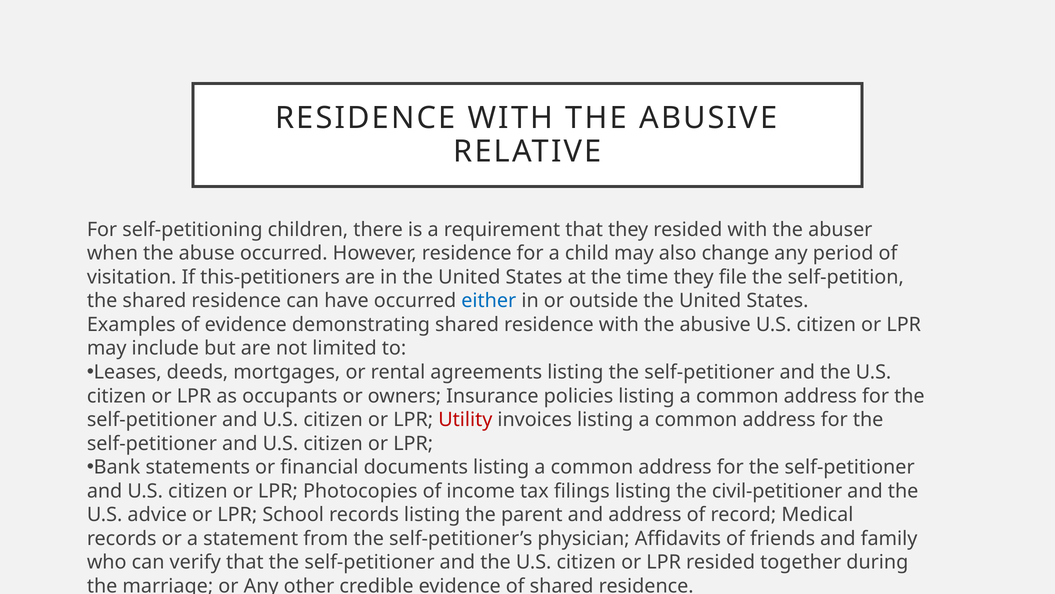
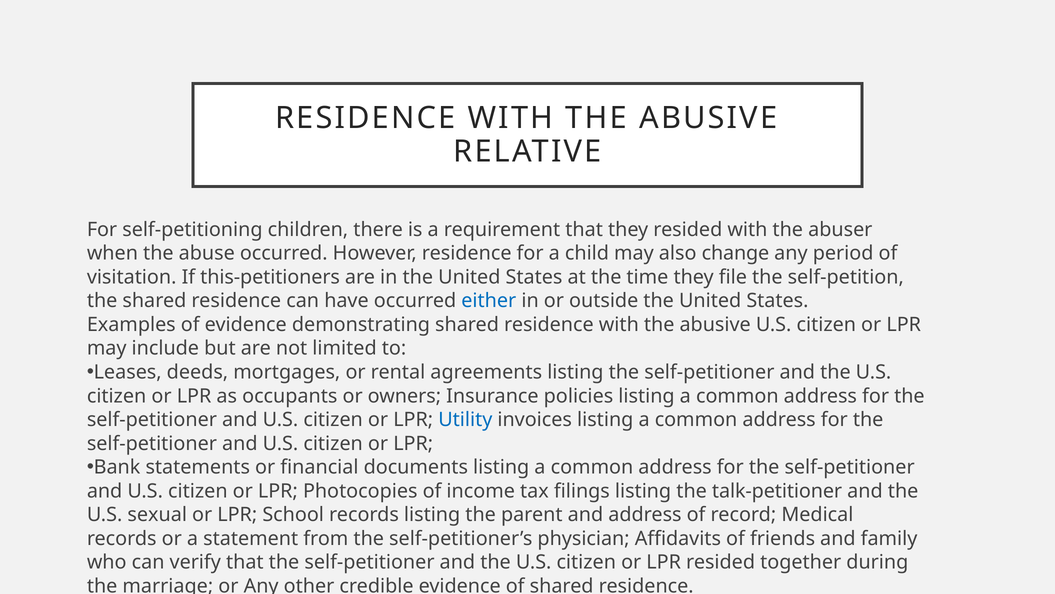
Utility colour: red -> blue (465, 419)
civil-petitioner: civil-petitioner -> talk-petitioner (777, 491)
advice: advice -> sexual (157, 514)
